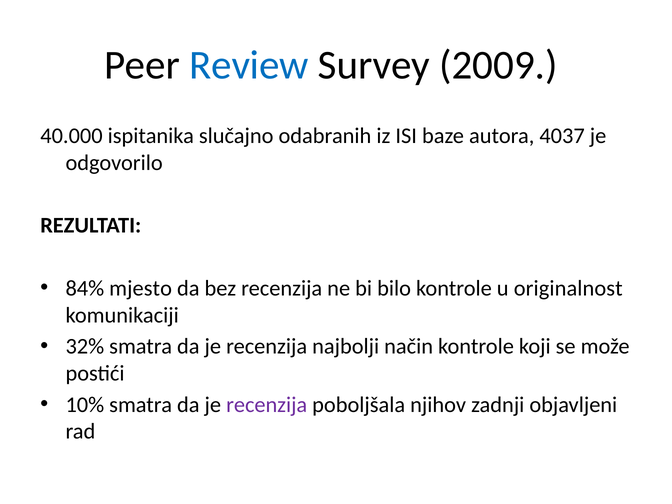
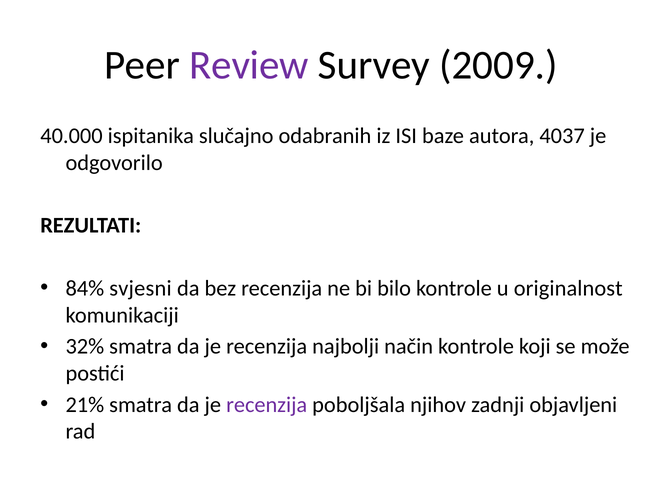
Review colour: blue -> purple (249, 65)
mjesto: mjesto -> svjesni (140, 288)
10%: 10% -> 21% (85, 405)
